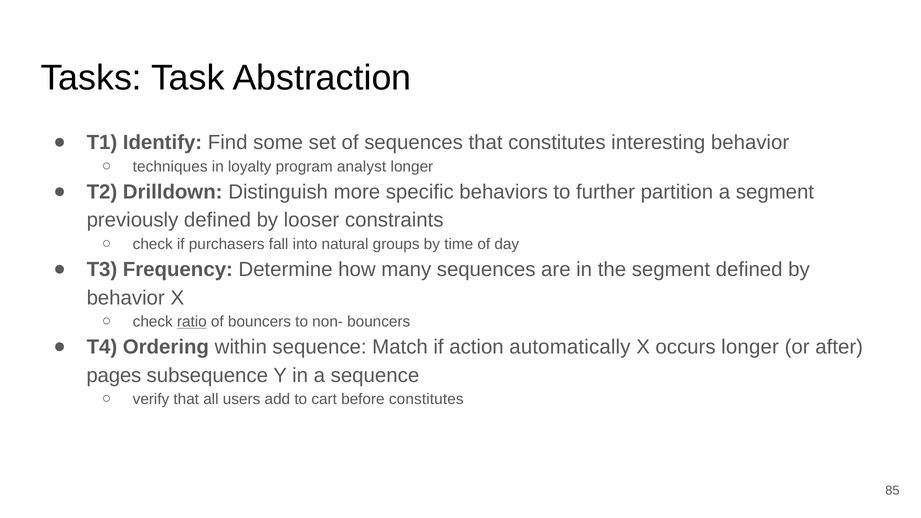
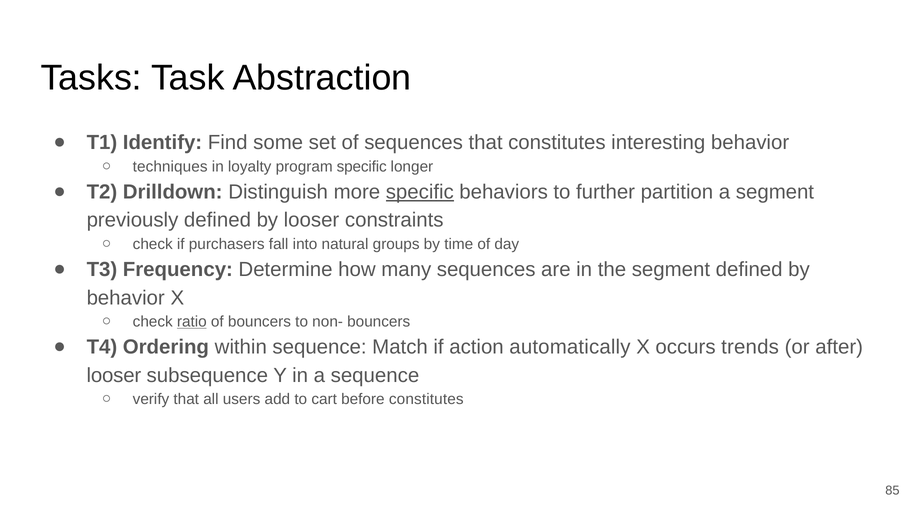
program analyst: analyst -> specific (362, 167)
specific underline: none -> present (420, 192)
occurs longer: longer -> trends (750, 347)
pages: pages -> looser (114, 375)
